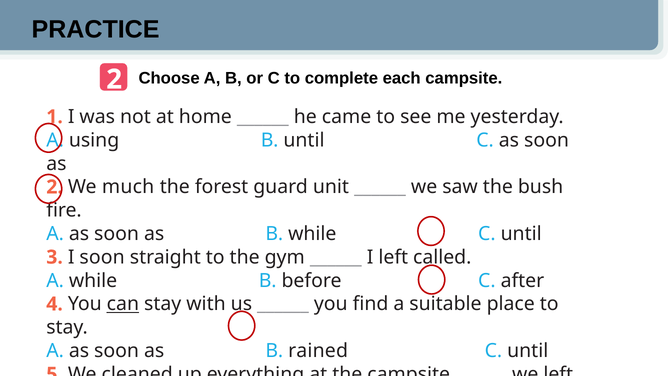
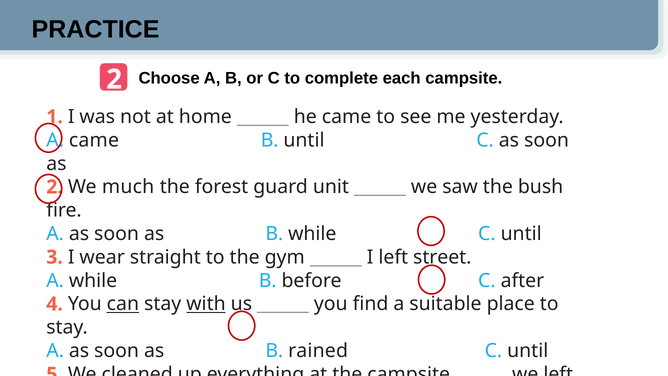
A using: using -> came (94, 140)
I soon: soon -> wear (102, 257)
called: called -> street (442, 257)
with underline: none -> present (206, 304)
